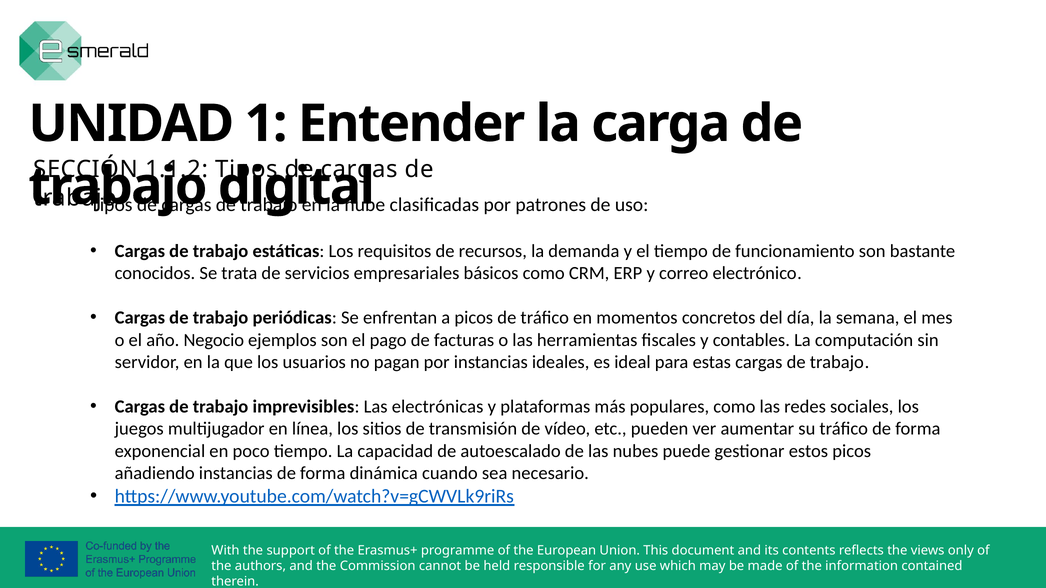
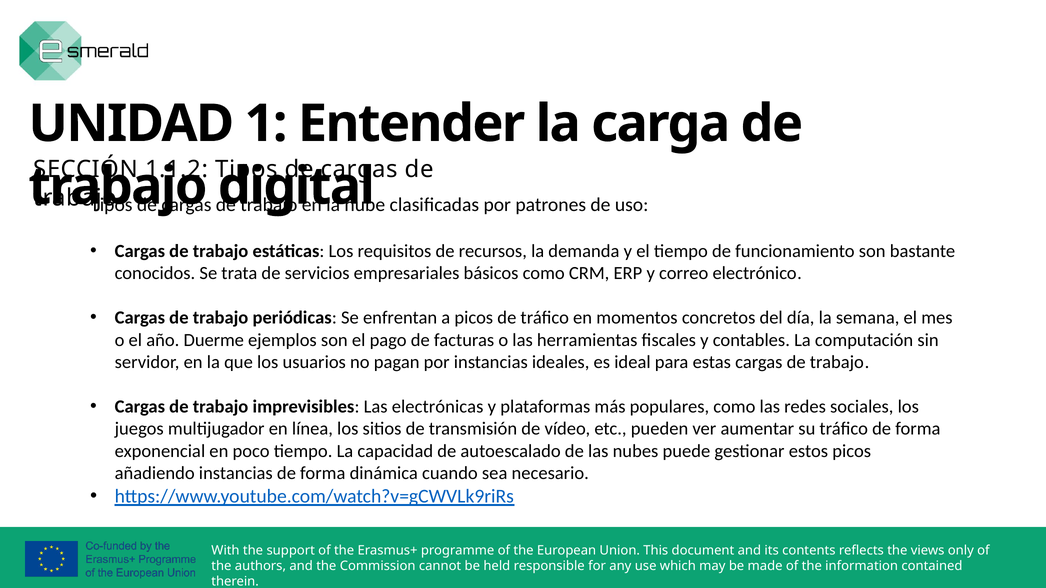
Negocio: Negocio -> Duerme (214, 340)
